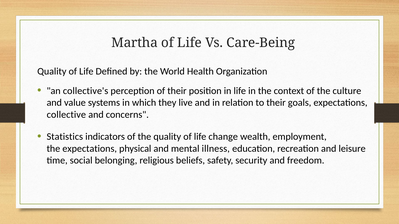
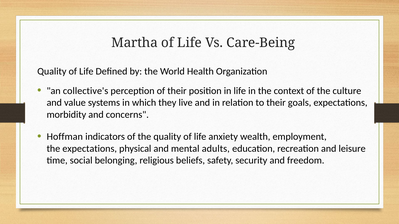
collective: collective -> morbidity (66, 115)
Statistics: Statistics -> Hoffman (65, 137)
change: change -> anxiety (223, 137)
illness: illness -> adults (216, 149)
